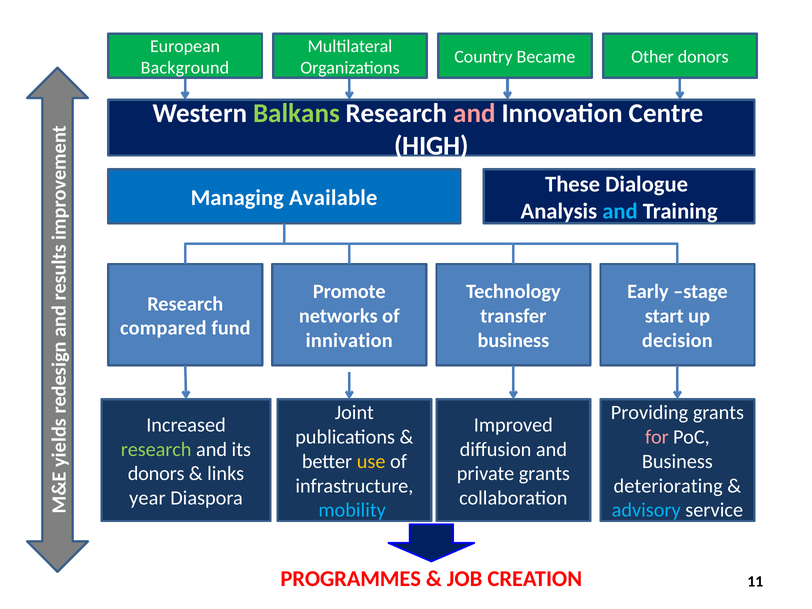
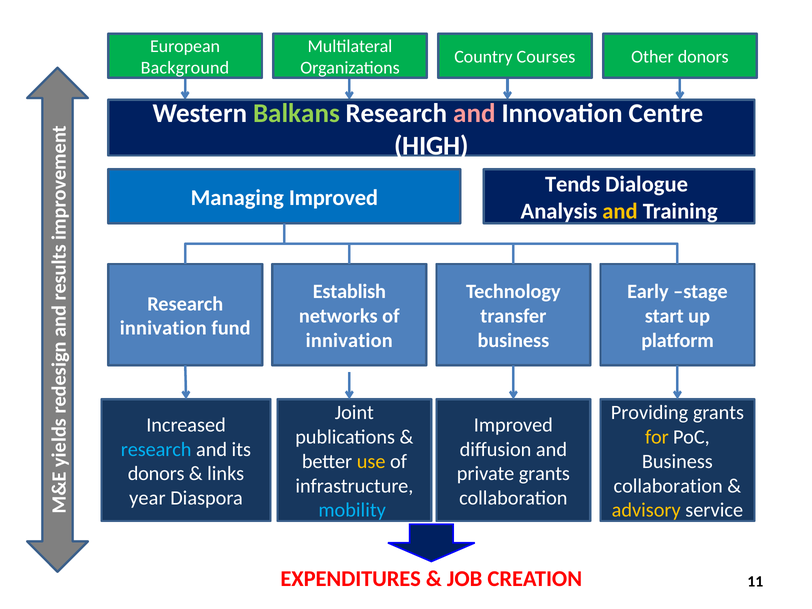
Became: Became -> Courses (546, 57)
These: These -> Tends (573, 184)
Managing Available: Available -> Improved (333, 198)
and colour: light blue -> yellow (620, 211)
Promote: Promote -> Establish (349, 292)
compared: compared -> innivation (163, 328)
decision: decision -> platform (678, 340)
for colour: pink -> yellow (657, 437)
research colour: light green -> light blue (156, 449)
deteriorating: deteriorating -> collaboration (668, 486)
advisory colour: light blue -> yellow (646, 510)
PROGRAMMES: PROGRAMMES -> EXPENDITURES (351, 579)
